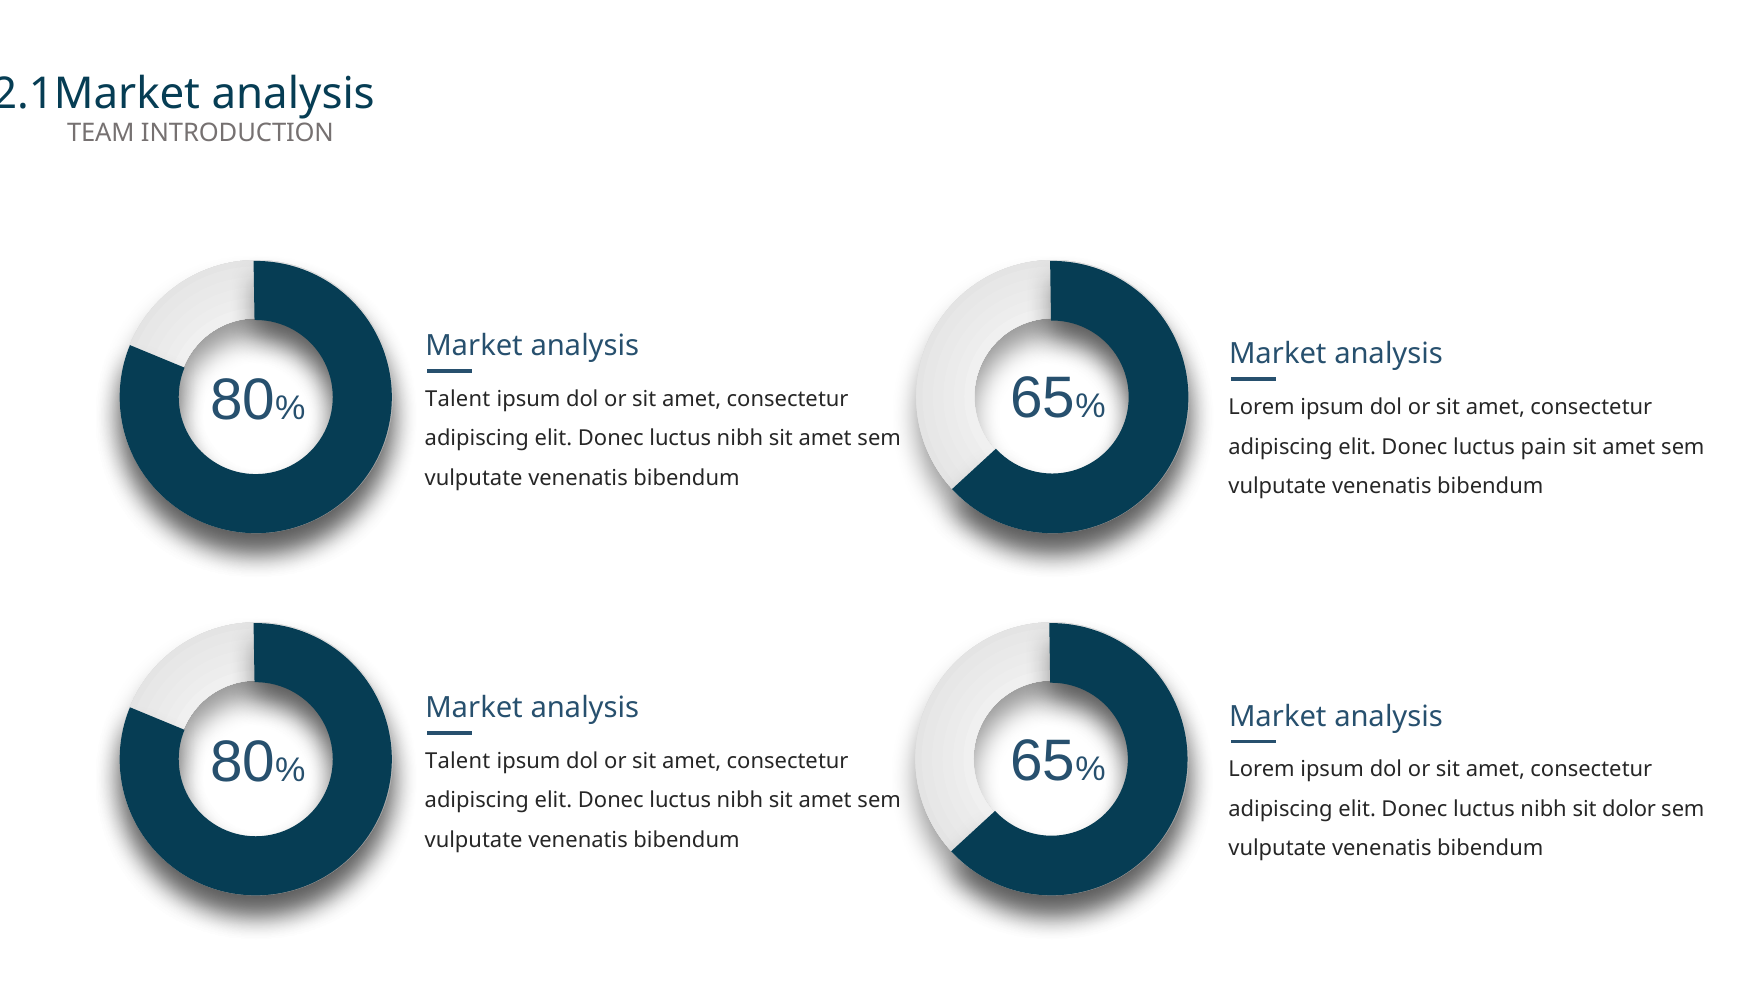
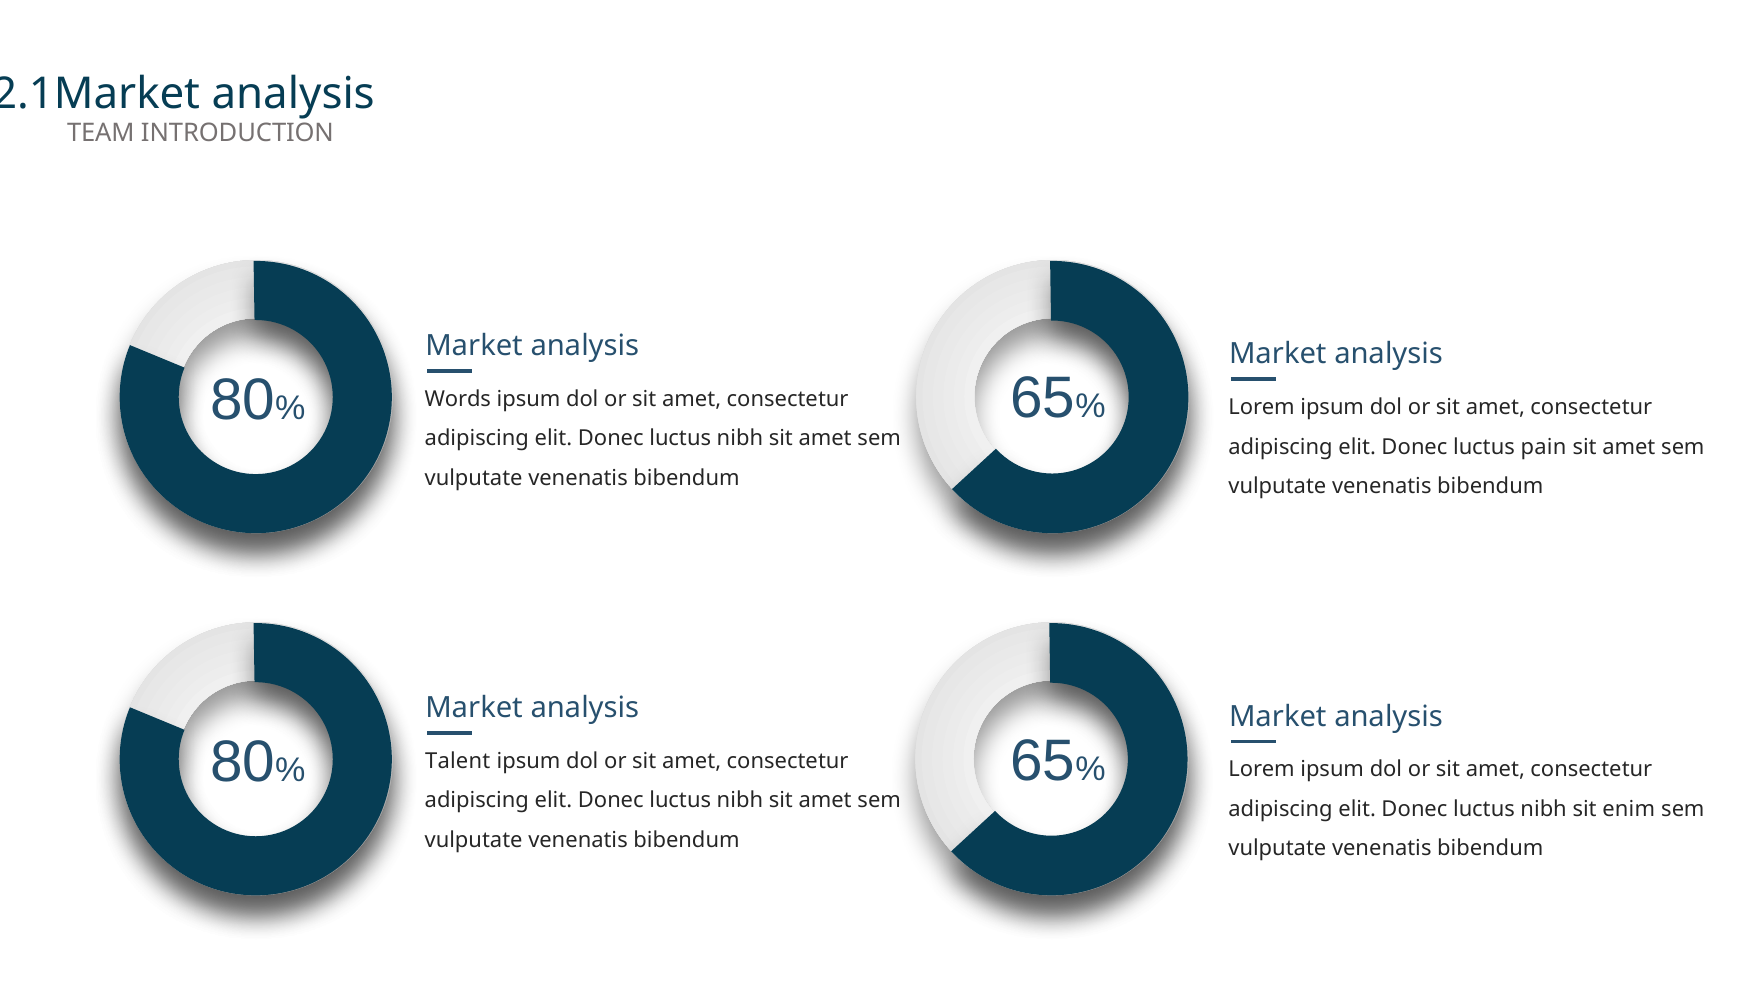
Talent: Talent -> Words (458, 399)
dolor: dolor -> enim (1629, 809)
